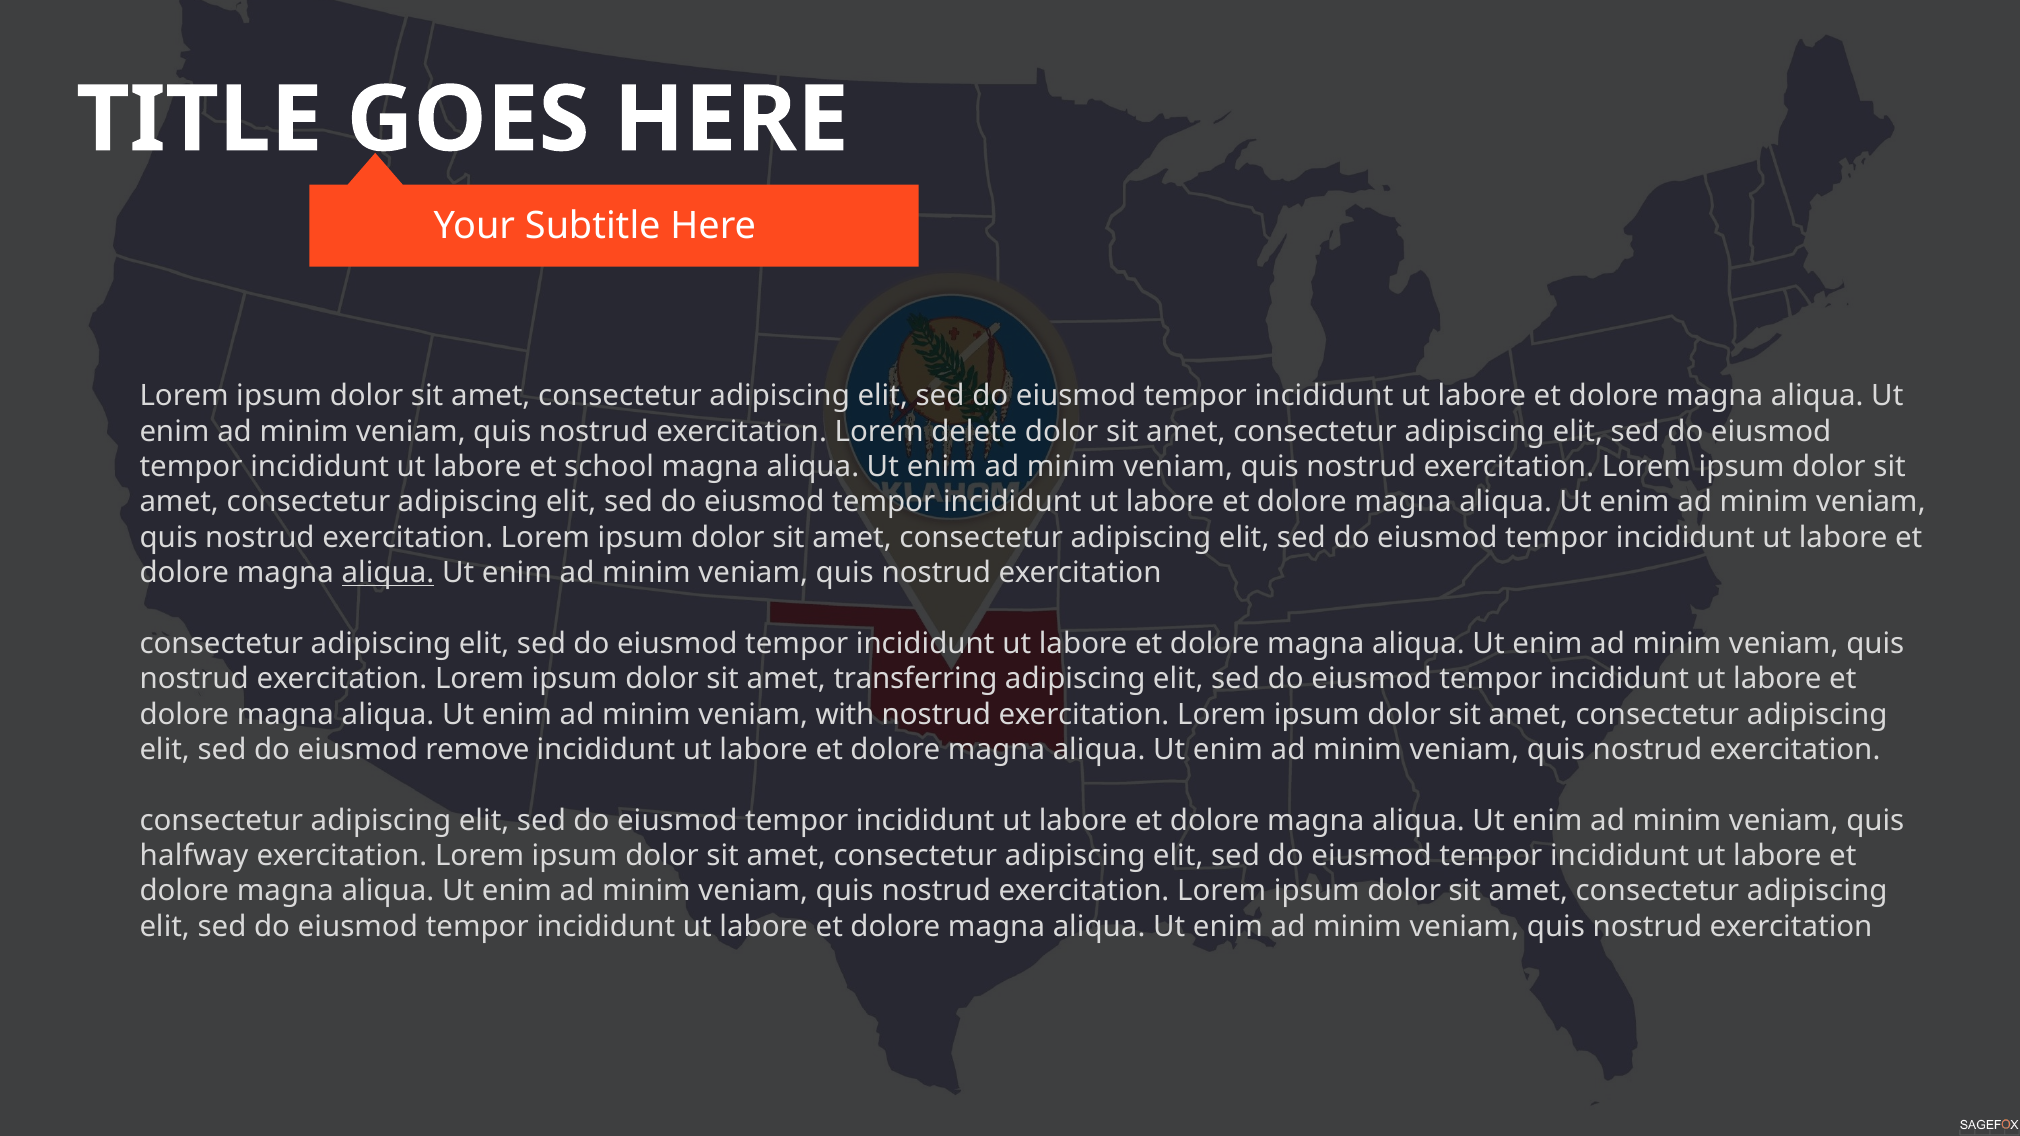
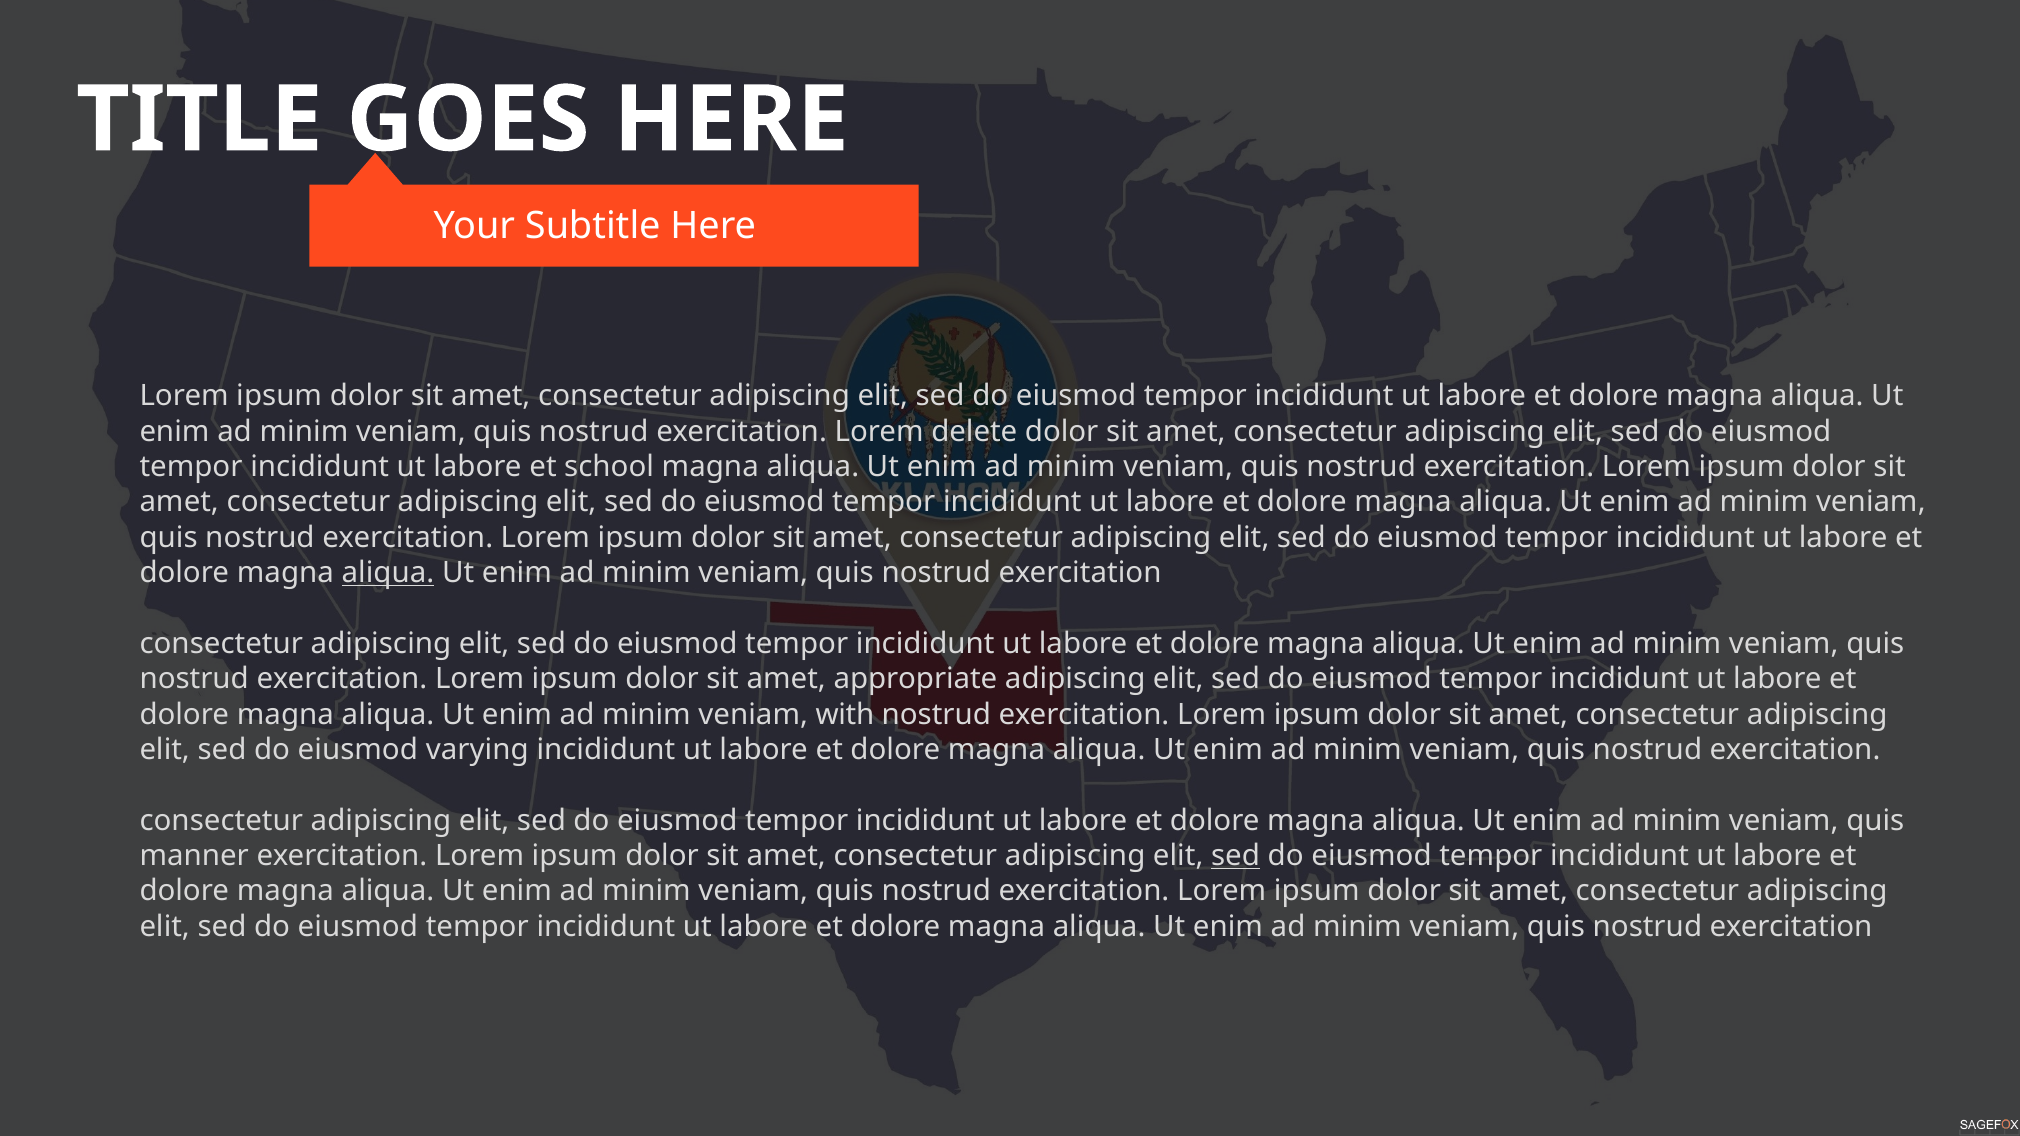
transferring: transferring -> appropriate (915, 679)
remove: remove -> varying (477, 750)
halfway: halfway -> manner (194, 856)
sed underline: none -> present (1235, 856)
